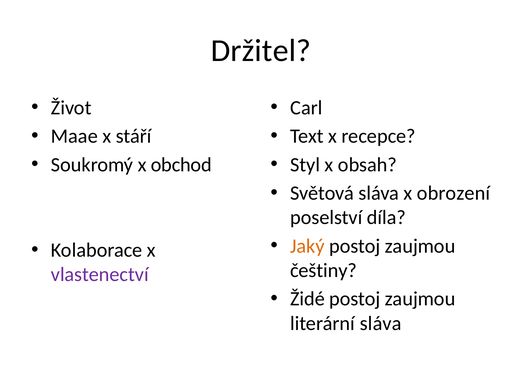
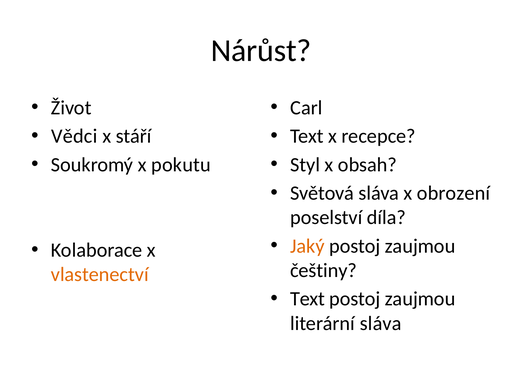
Držitel: Držitel -> Nárůst (261, 51)
Maae: Maae -> Vědci (74, 136)
obchod: obchod -> pokutu (181, 164)
vlastenectví colour: purple -> orange (100, 274)
Židé: Židé -> Text (308, 299)
